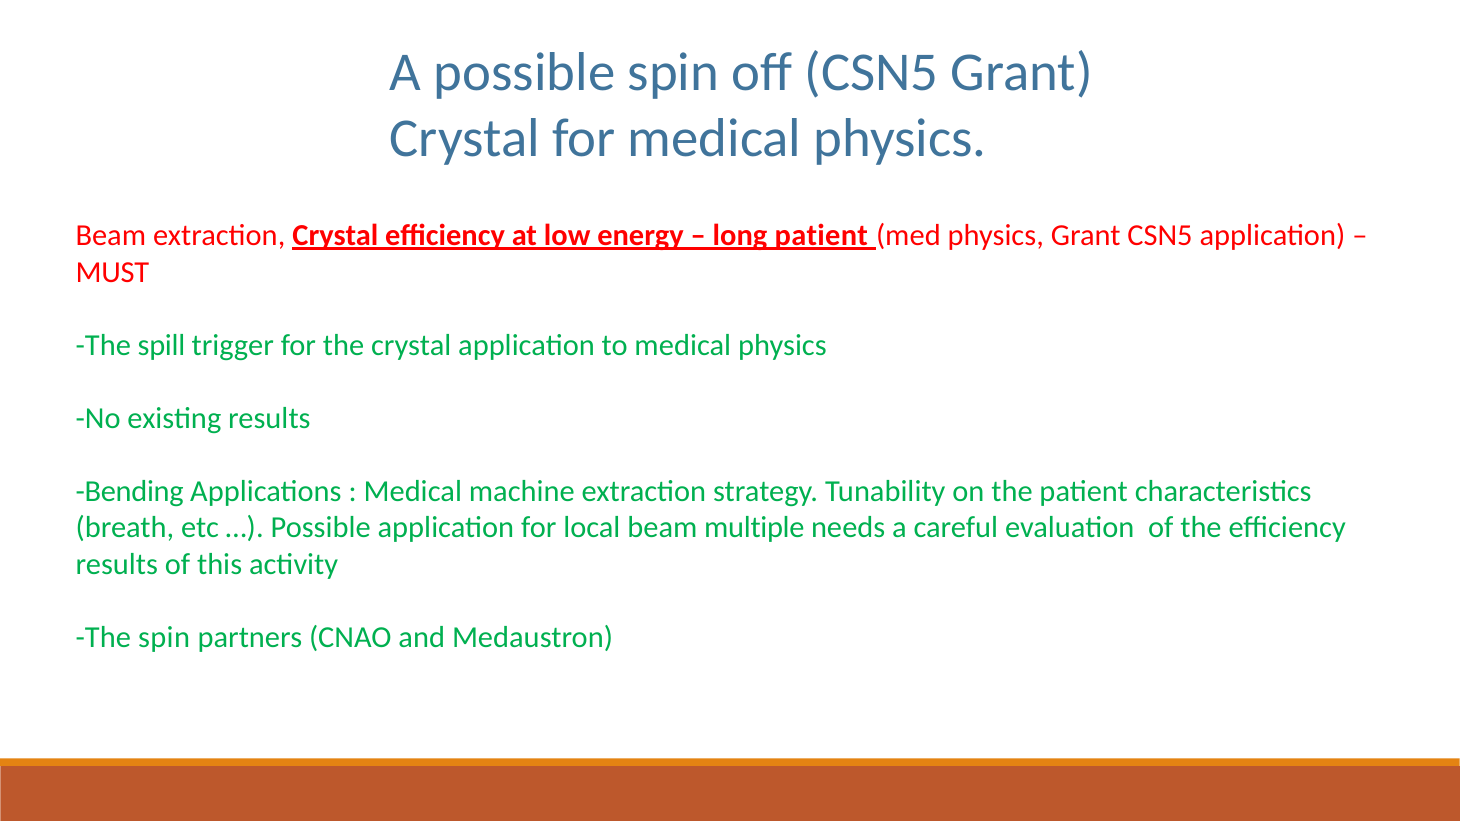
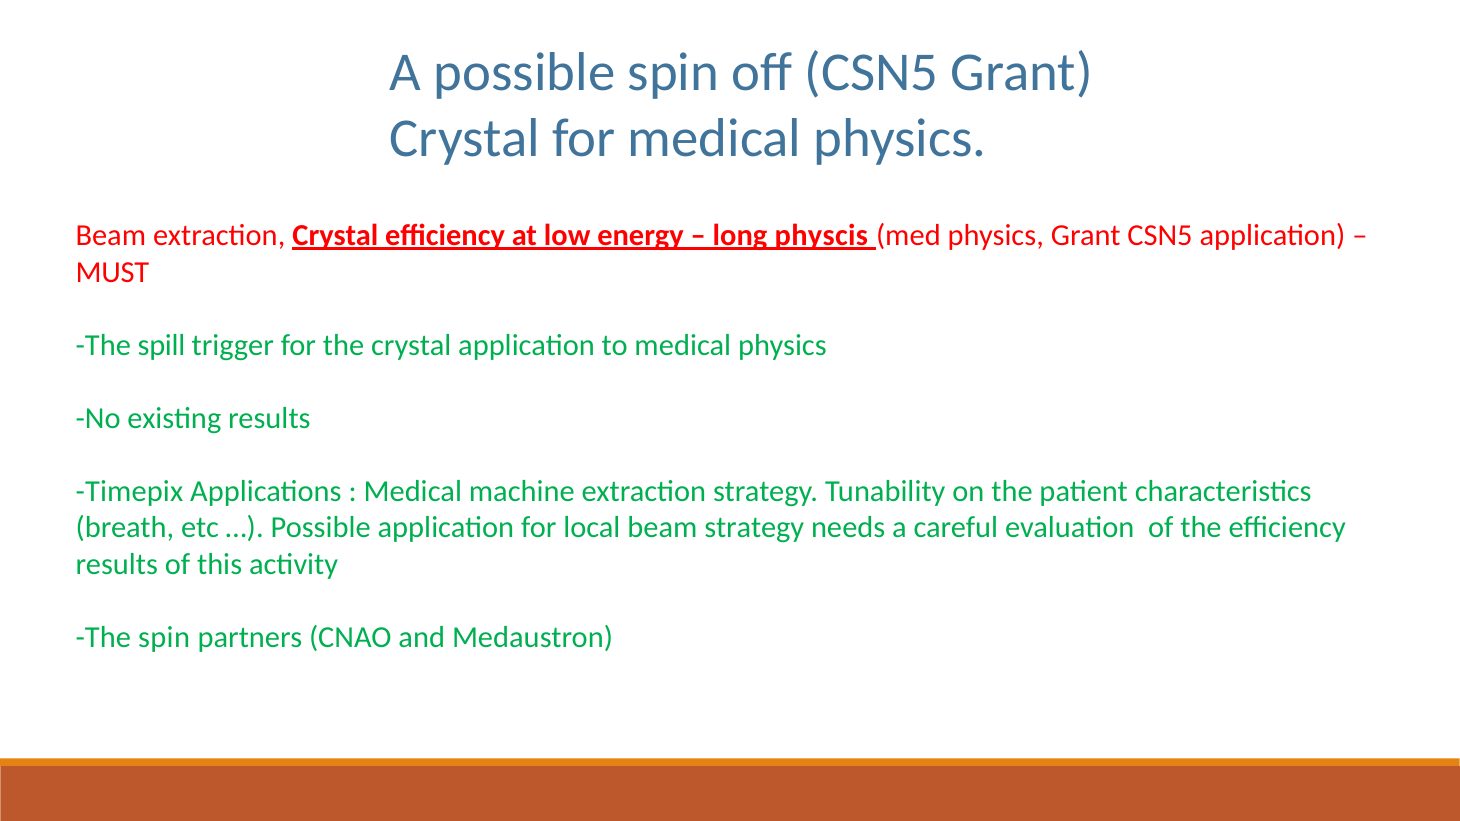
long patient: patient -> physcis (821, 236)
Bending: Bending -> Timepix (129, 491)
beam multiple: multiple -> strategy (754, 528)
